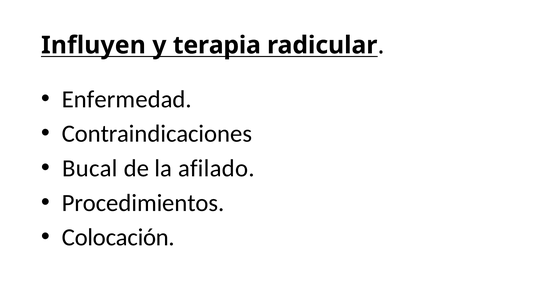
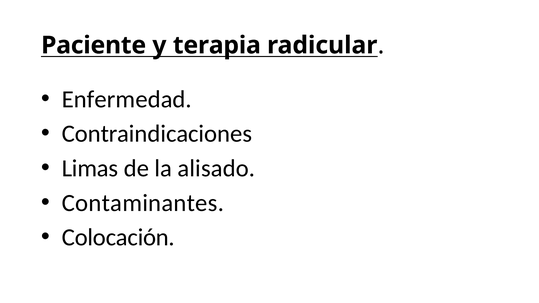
Influyen: Influyen -> Paciente (94, 45)
Bucal: Bucal -> Limas (90, 168)
afilado: afilado -> alisado (216, 168)
Procedimientos: Procedimientos -> Contaminantes (143, 203)
